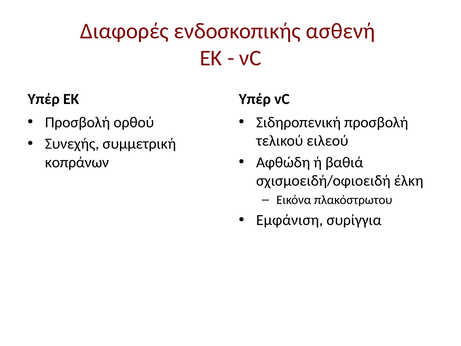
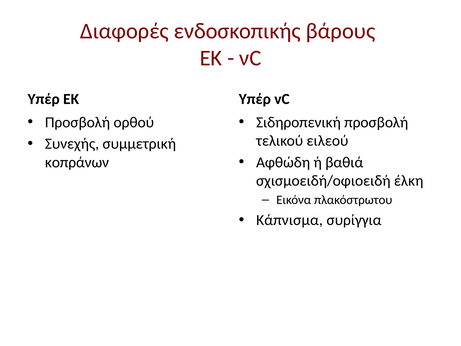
ασθενή: ασθενή -> βάρους (341, 31)
Εμφάνιση: Εμφάνιση -> Κάπνισμα (290, 220)
